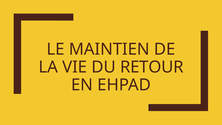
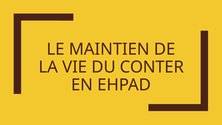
RETOUR: RETOUR -> CONTER (152, 67)
